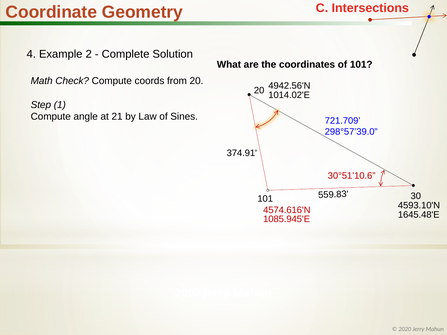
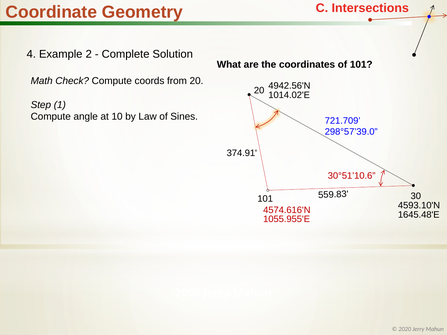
21: 21 -> 10 (117, 117)
1085.945'E: 1085.945'E -> 1055.955'E (287, 219)
